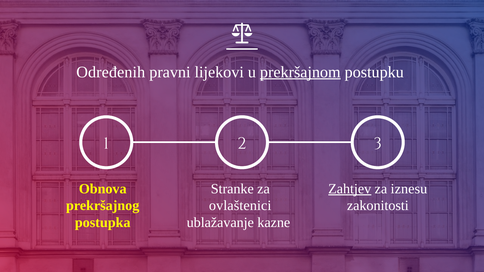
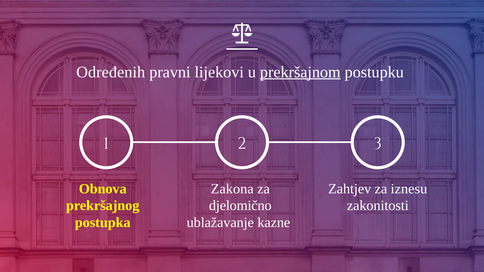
Stranke: Stranke -> Zakona (232, 189)
Zahtjev underline: present -> none (350, 189)
ovlaštenici: ovlaštenici -> djelomično (240, 206)
